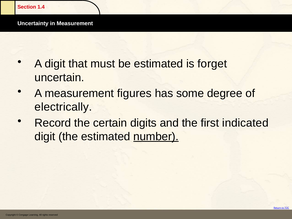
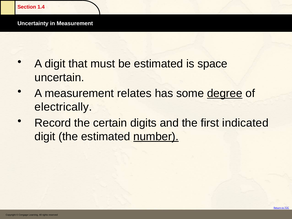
forget: forget -> space (212, 64)
figures: figures -> relates (134, 93)
degree underline: none -> present (225, 93)
